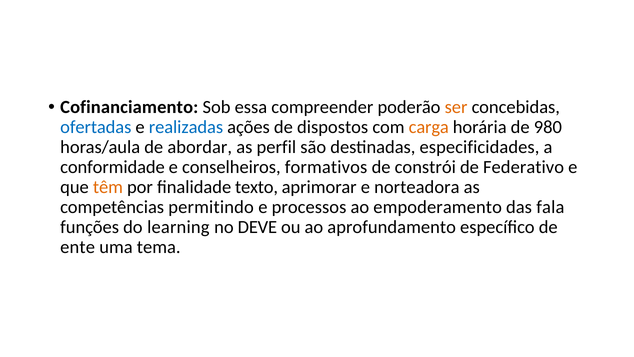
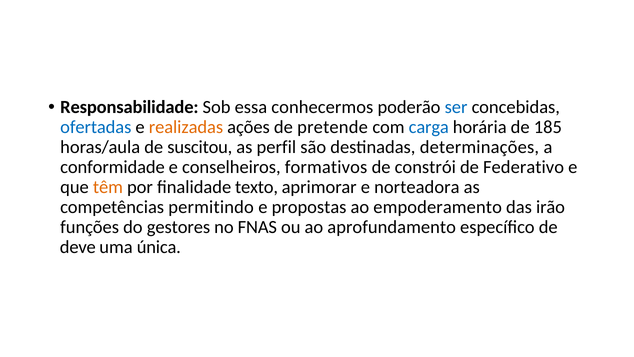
Cofinanciamento: Cofinanciamento -> Responsabilidade (129, 107)
compreender: compreender -> conhecermos (322, 107)
ser colour: orange -> blue (456, 107)
realizadas colour: blue -> orange (186, 127)
dispostos: dispostos -> pretende (333, 127)
carga colour: orange -> blue (429, 127)
980: 980 -> 185 (548, 127)
abordar: abordar -> suscitou (200, 147)
especificidades: especificidades -> determinações (479, 147)
processos: processos -> propostas (309, 207)
fala: fala -> irão (551, 207)
learning: learning -> gestores (178, 227)
DEVE: DEVE -> FNAS (257, 227)
ente: ente -> deve (78, 247)
tema: tema -> única (159, 247)
